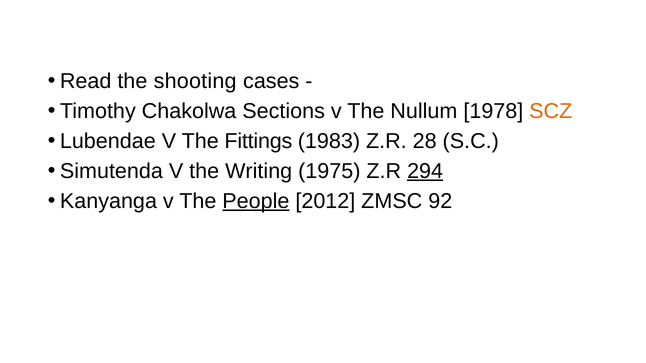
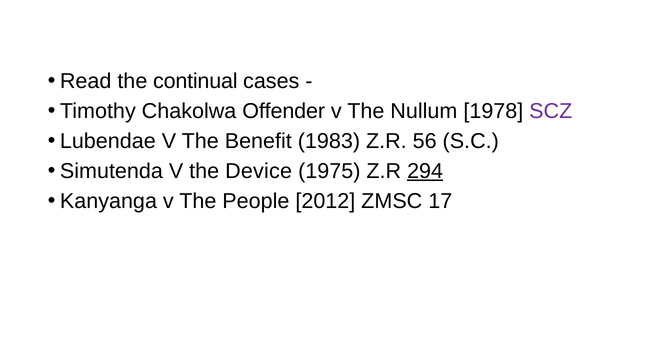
shooting: shooting -> continual (195, 81)
Sections: Sections -> Offender (284, 111)
SCZ colour: orange -> purple (551, 111)
Fittings: Fittings -> Benefit (258, 141)
28: 28 -> 56 (425, 141)
Writing: Writing -> Device (259, 171)
People underline: present -> none (256, 201)
92: 92 -> 17 (440, 201)
